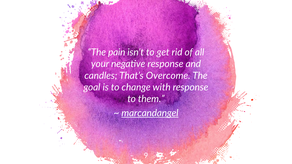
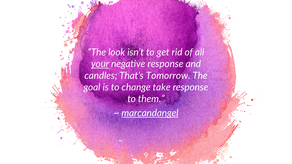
pain: pain -> look (117, 52)
your underline: none -> present (100, 64)
Overcome: Overcome -> Tomorrow (168, 76)
with: with -> take (162, 87)
